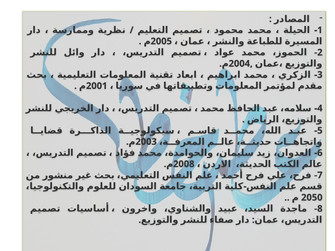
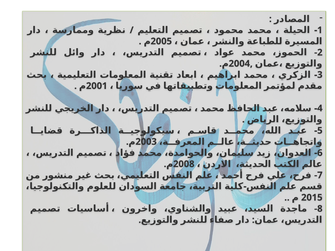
2050: 2050 -> 2015 (312, 198)
